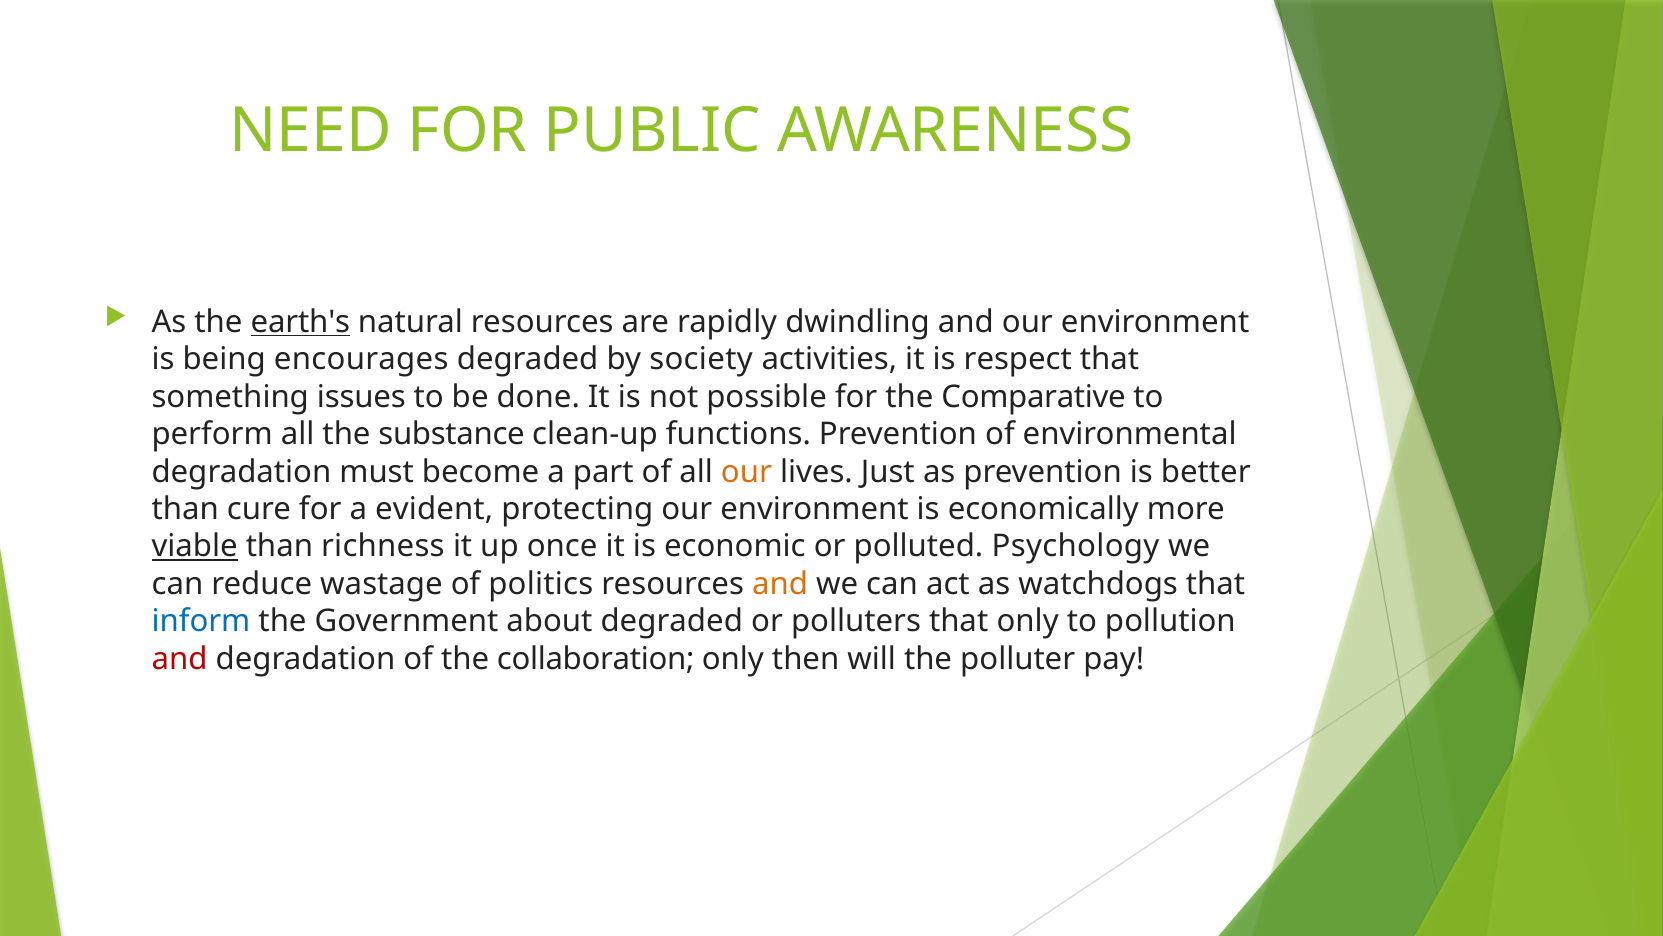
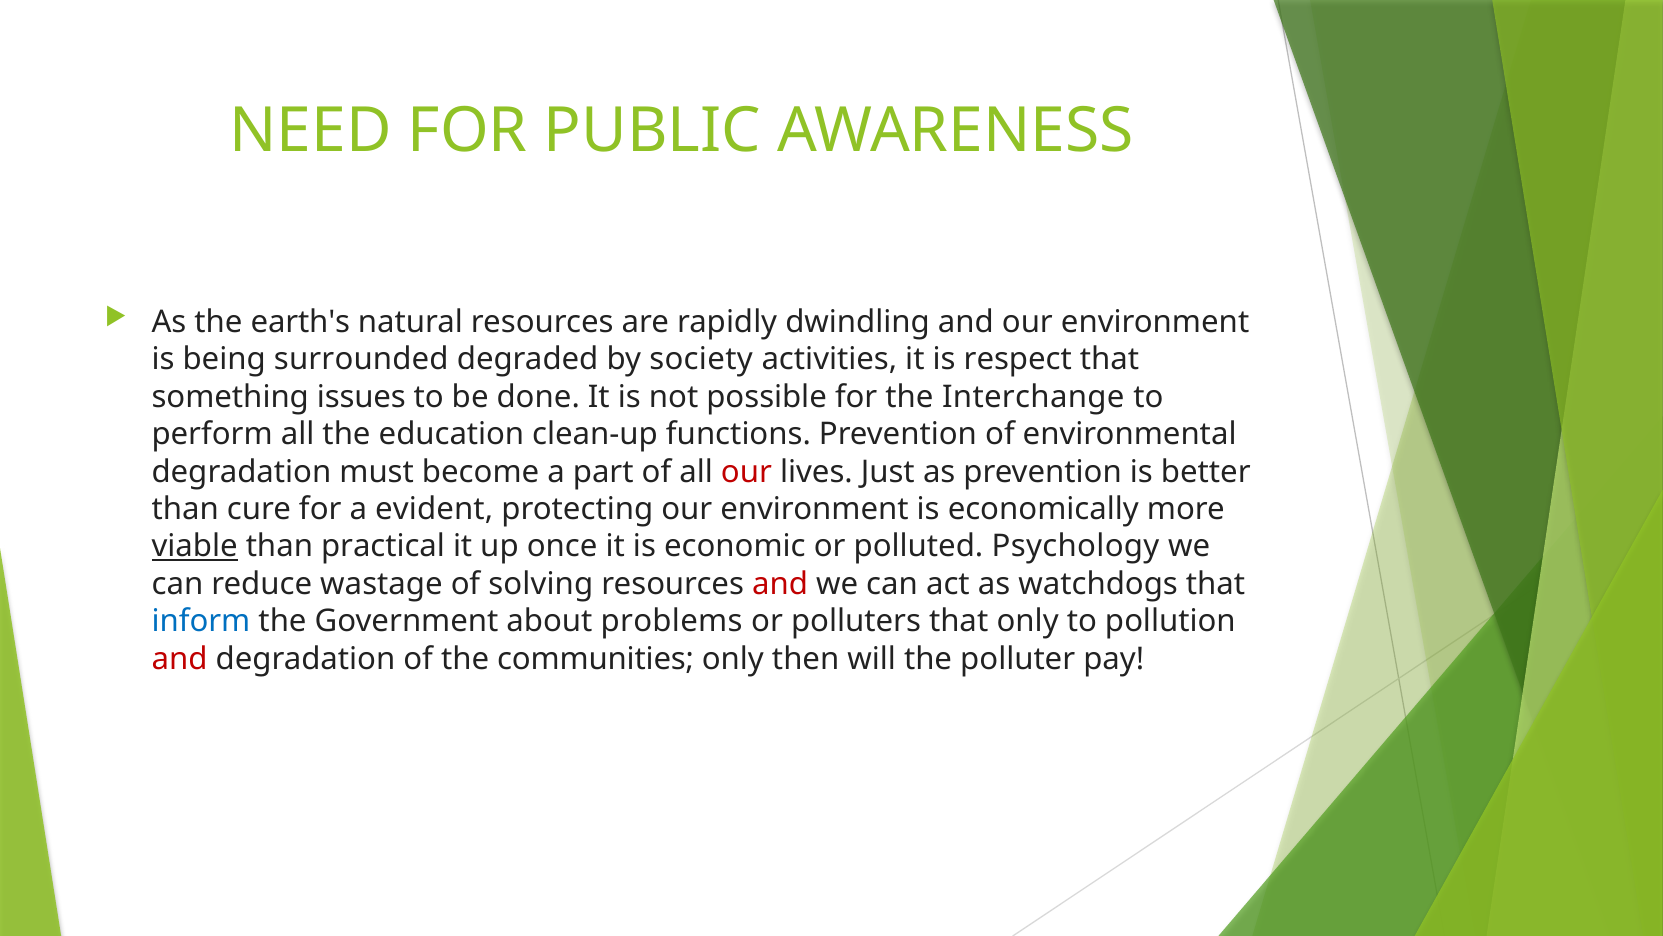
earth's underline: present -> none (300, 322)
encourages: encourages -> surrounded (361, 359)
Comparative: Comparative -> Interchange (1033, 397)
substance: substance -> education (451, 434)
our colour: orange -> red (746, 472)
richness: richness -> practical (383, 546)
politics: politics -> solving (541, 584)
and colour: orange -> red (780, 584)
about degraded: degraded -> problems (672, 621)
collaboration: collaboration -> communities (596, 659)
